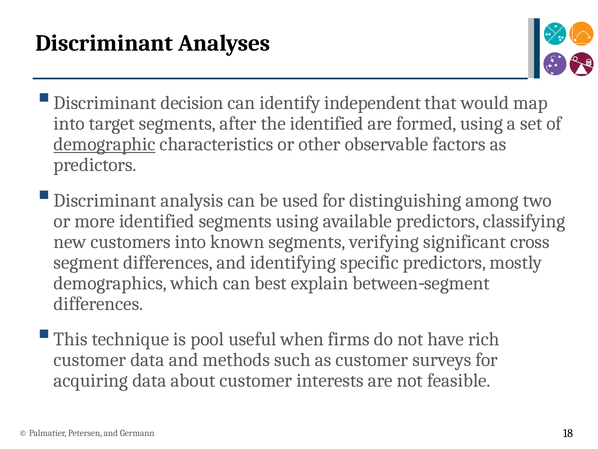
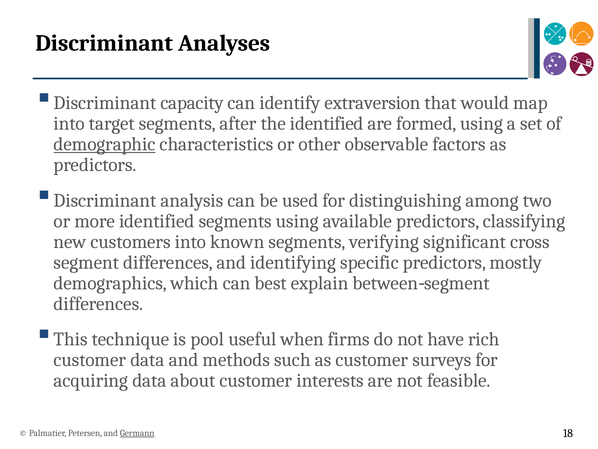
decision: decision -> capacity (192, 103)
independent: independent -> extraversion (373, 103)
Germann underline: none -> present (137, 433)
